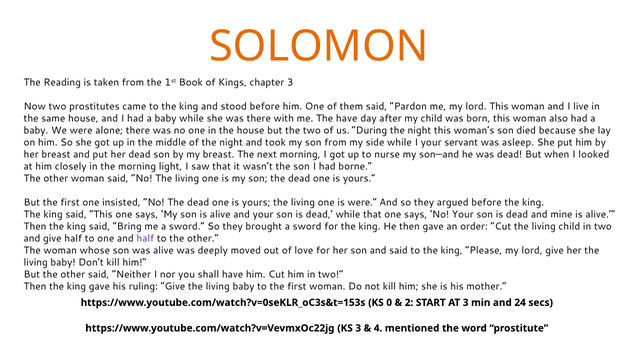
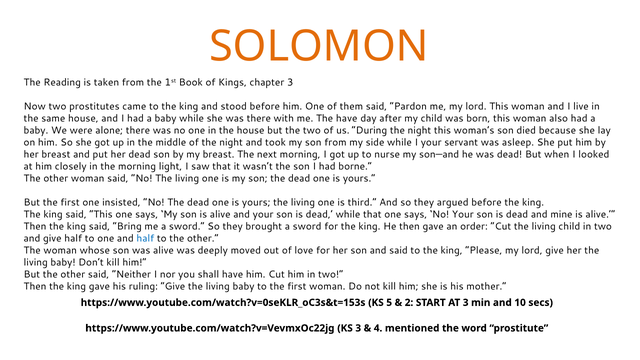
is were: were -> third (362, 202)
half colour: purple -> blue (145, 238)
0: 0 -> 5 (389, 303)
24: 24 -> 10 (520, 303)
